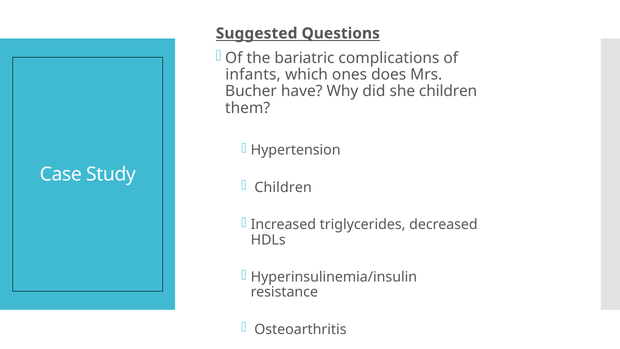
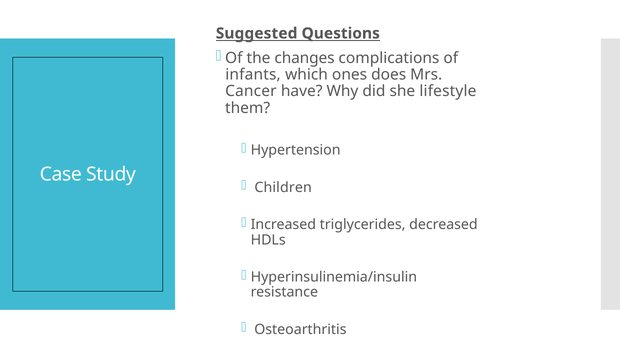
bariatric: bariatric -> changes (305, 58)
Bucher: Bucher -> Cancer (251, 91)
she children: children -> lifestyle (448, 91)
